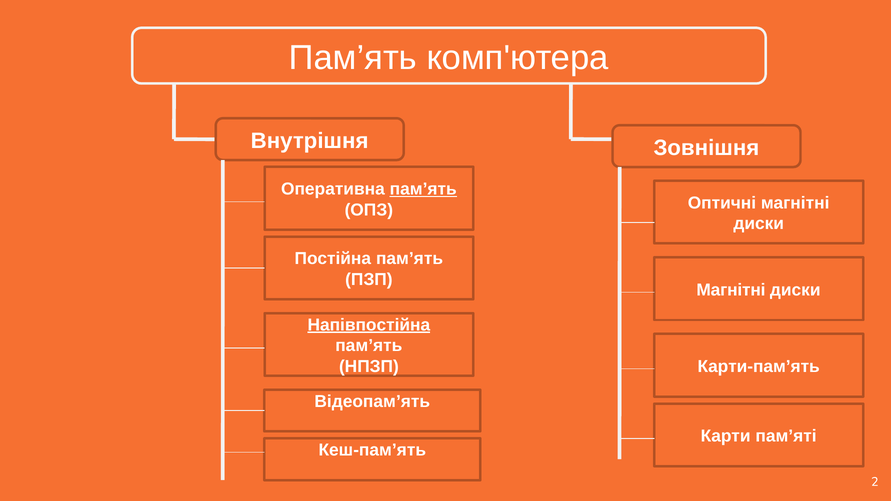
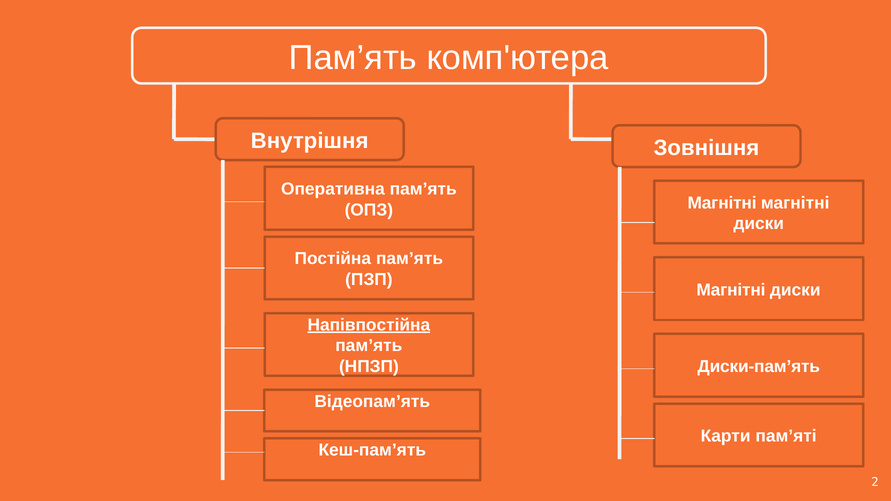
пам’ять underline: present -> none (423, 189)
Оптичні: Оптичні -> Магнітні (722, 203)
Карти-пам’ять: Карти-пам’ять -> Диски-пам’ять (759, 367)
